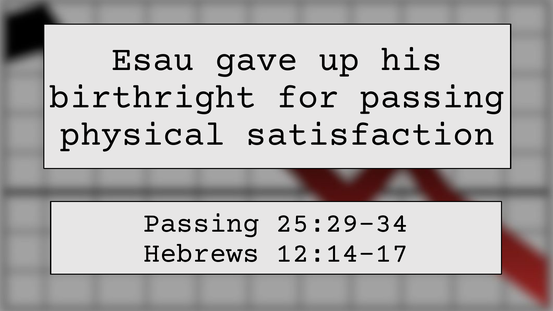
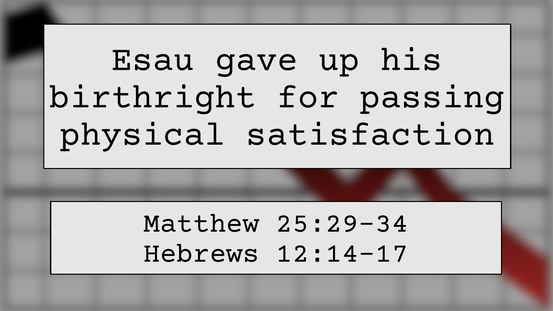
Passing: Passing -> Matthew (201, 223)
